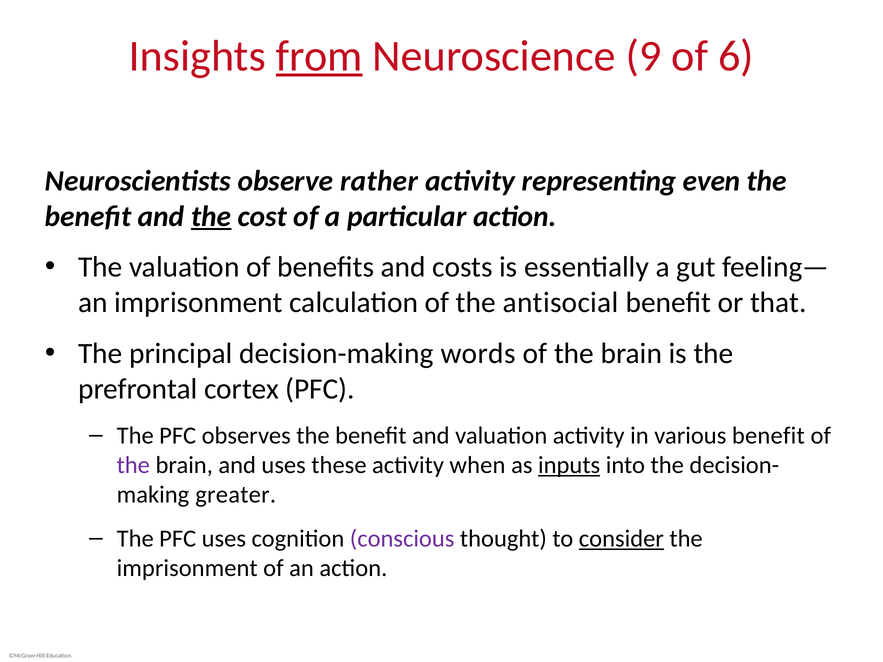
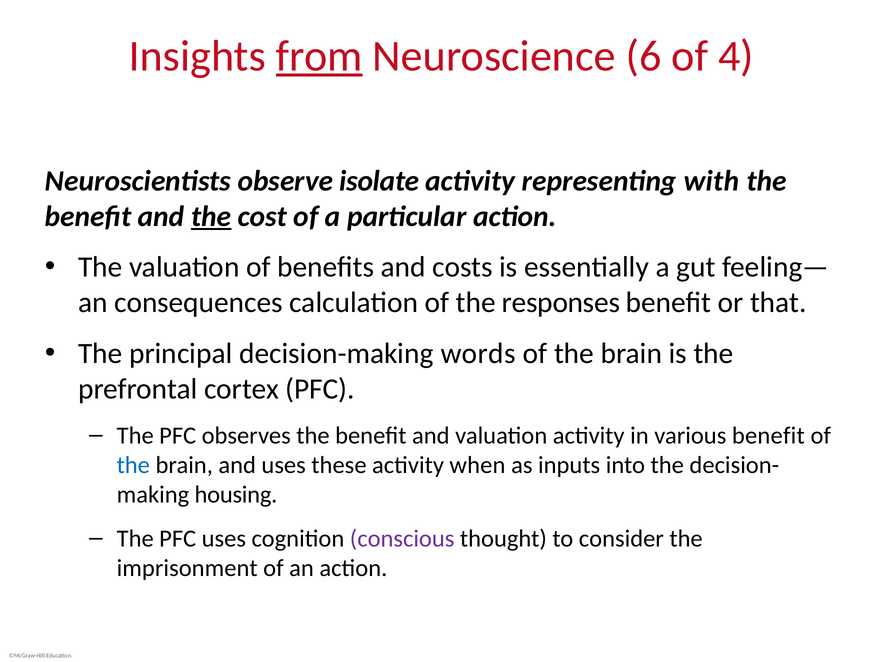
9: 9 -> 6 (644, 56)
6: 6 -> 4 (736, 56)
rather: rather -> isolate (379, 181)
even: even -> with (711, 181)
an imprisonment: imprisonment -> consequences (198, 303)
antisocial: antisocial -> responses (561, 303)
the colour: purple -> blue (133, 465)
inputs underline: present -> none (569, 465)
greater: greater -> housing (236, 495)
consider underline: present -> none (621, 539)
